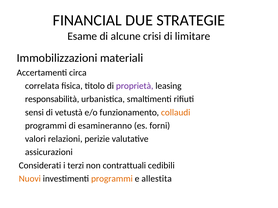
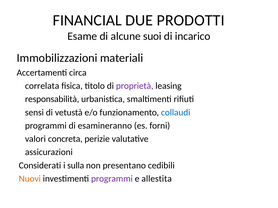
STRATEGIE: STRATEGIE -> PRODOTTI (191, 20)
crisi: crisi -> suoi (152, 36)
limitare: limitare -> incarico (193, 36)
collaudi colour: orange -> blue (176, 113)
relazioni: relazioni -> concreta (65, 139)
terzi: terzi -> sulla (76, 166)
contrattuali: contrattuali -> presentano (124, 166)
programmi colour: orange -> purple (112, 179)
